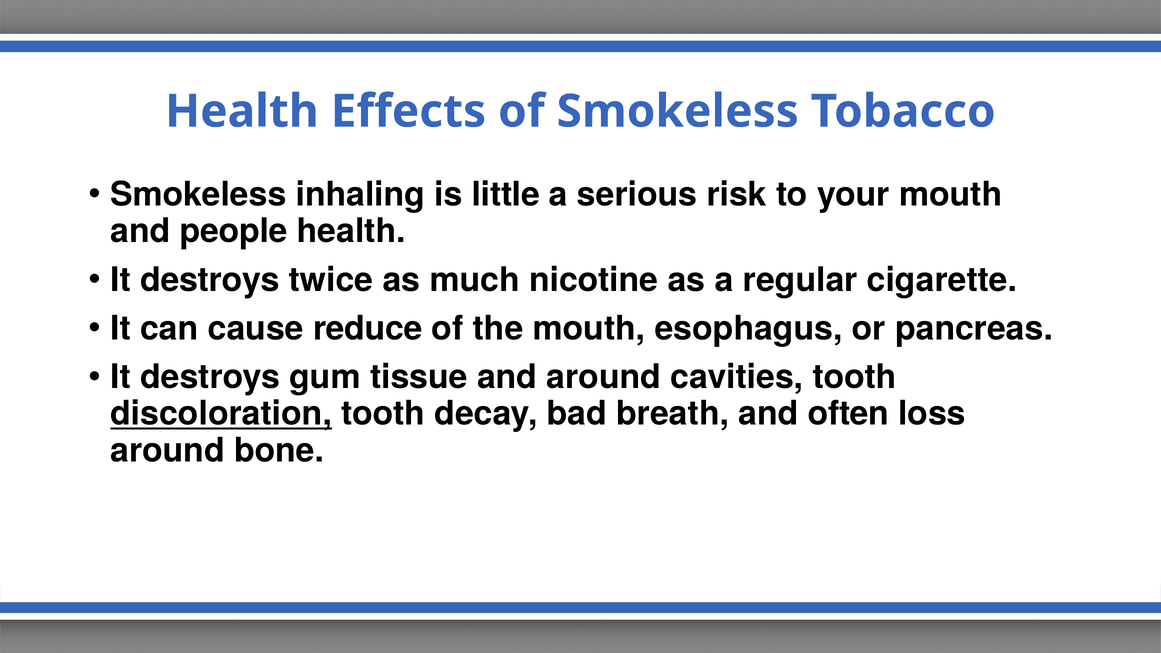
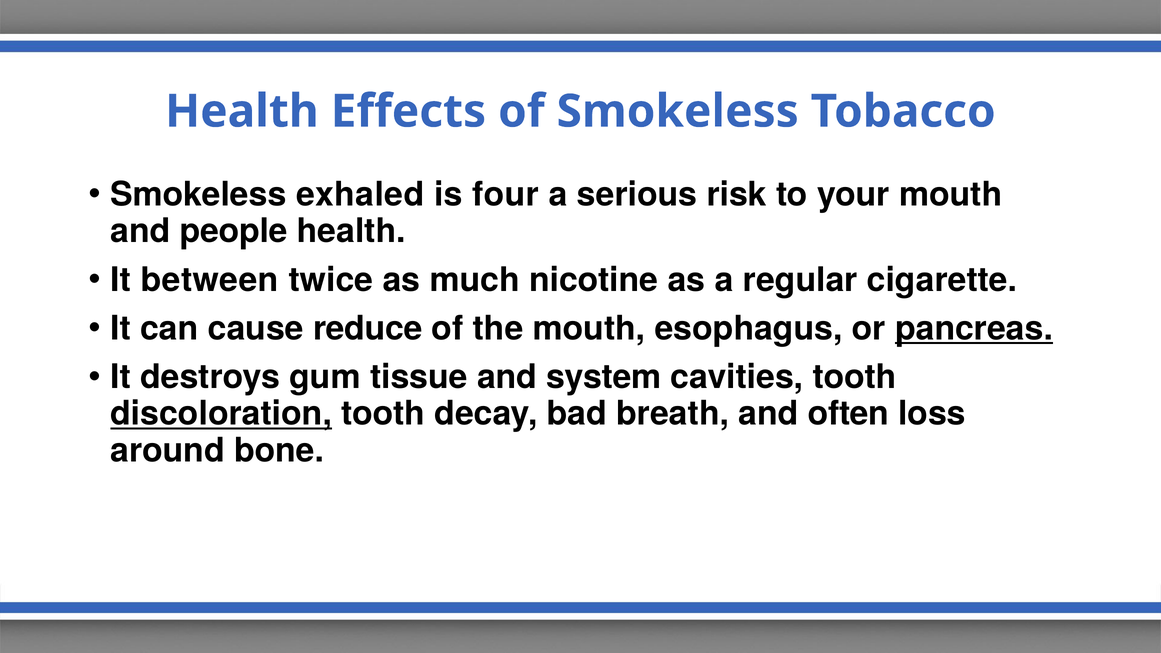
inhaling: inhaling -> exhaled (360, 195)
little: little -> four (506, 195)
destroys: destroys -> between (210, 280)
pancreas underline: none -> present (974, 329)
and around: around -> system (604, 377)
